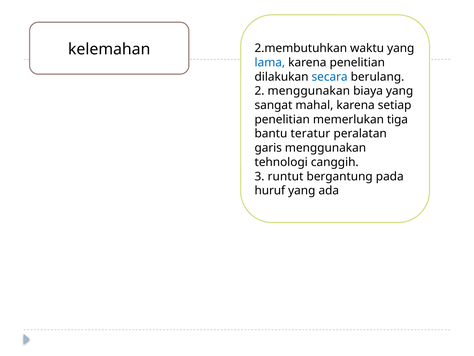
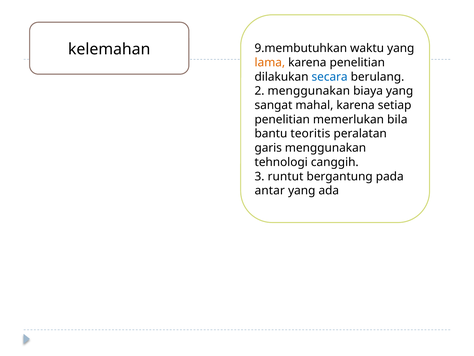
2.membutuhkan: 2.membutuhkan -> 9.membutuhkan (301, 48)
lama colour: blue -> orange (270, 62)
tiga: tiga -> bila (397, 119)
teratur: teratur -> teoritis (310, 134)
huruf: huruf -> antar (270, 190)
